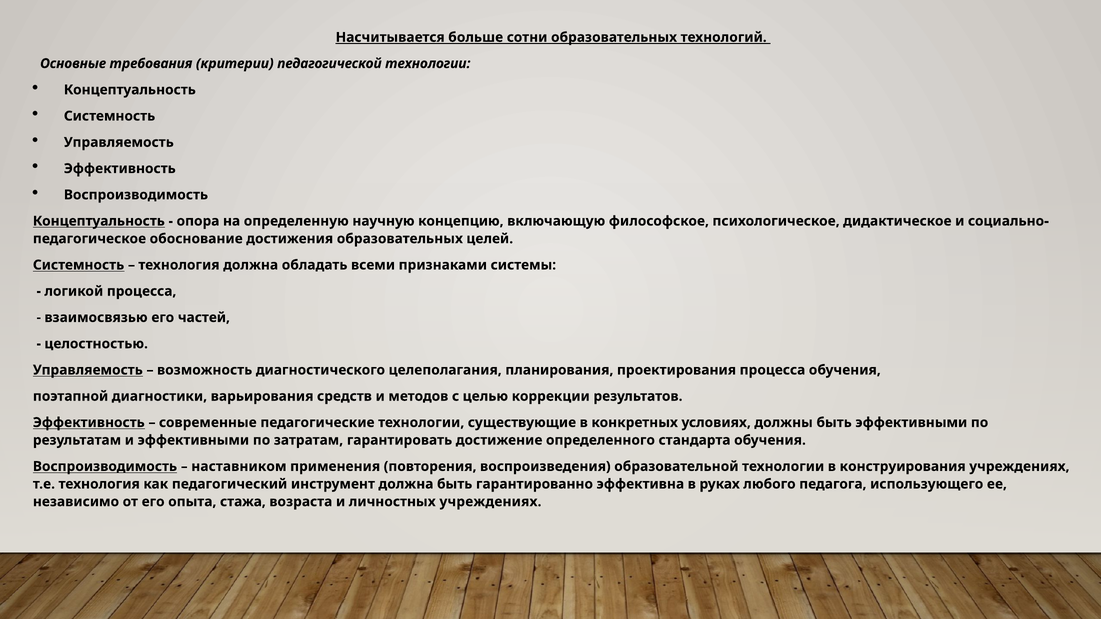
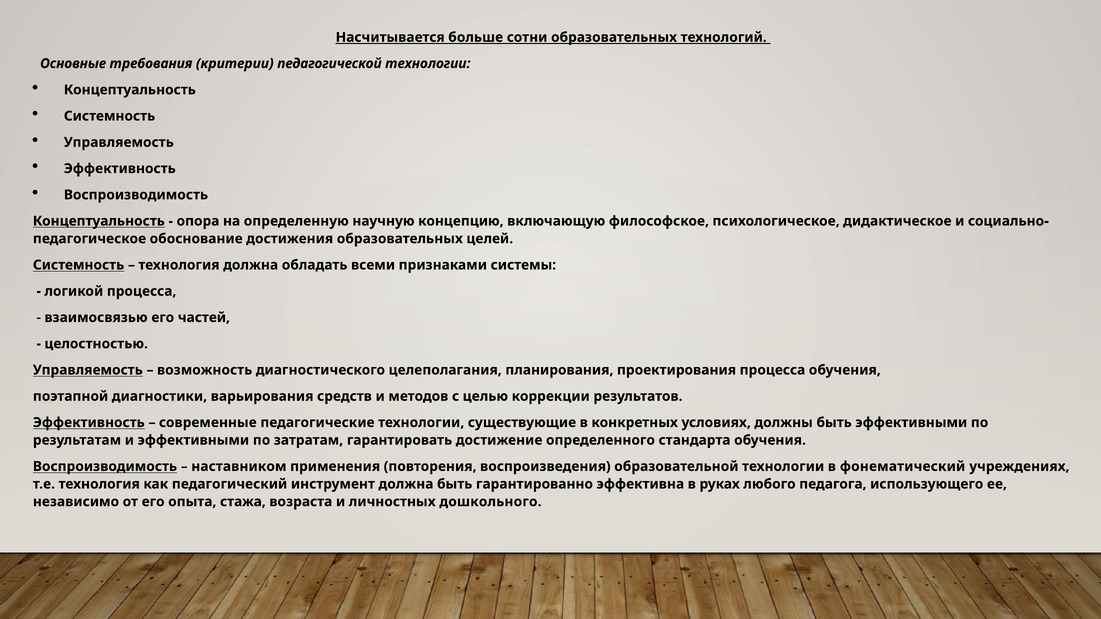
конструирования: конструирования -> фонематический (903, 467)
личностных учреждениях: учреждениях -> дошкольного (490, 502)
